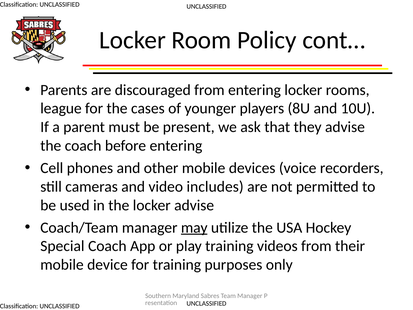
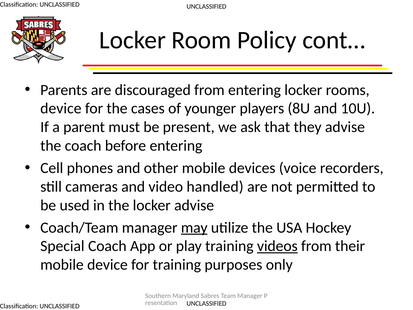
league: league -> device (61, 108)
includes: includes -> handled (215, 187)
videos underline: none -> present (277, 246)
